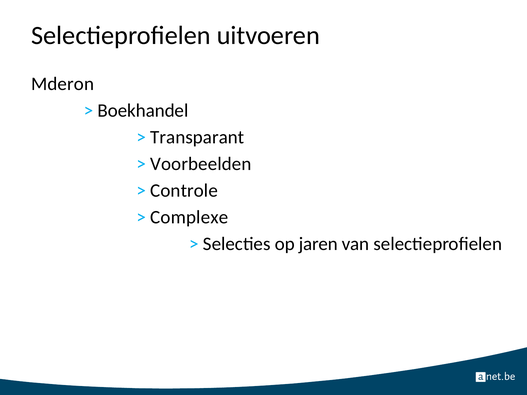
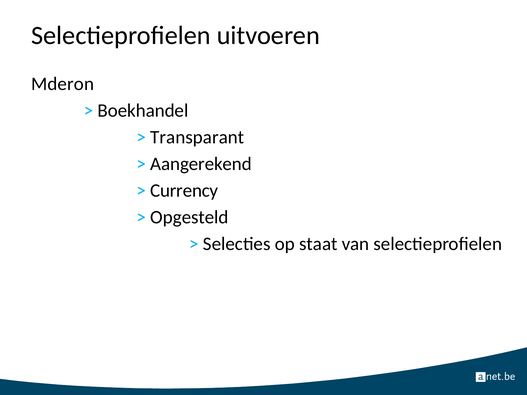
Voorbeelden: Voorbeelden -> Aangerekend (201, 164)
Controle: Controle -> Currency (184, 191)
Complexe: Complexe -> Opgesteld (189, 217)
jaren: jaren -> staat (318, 244)
